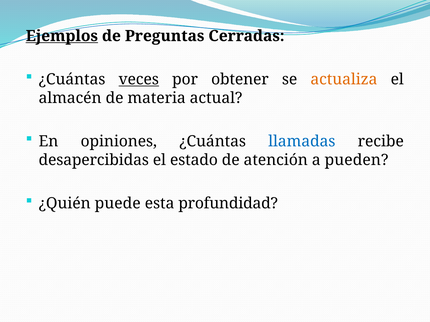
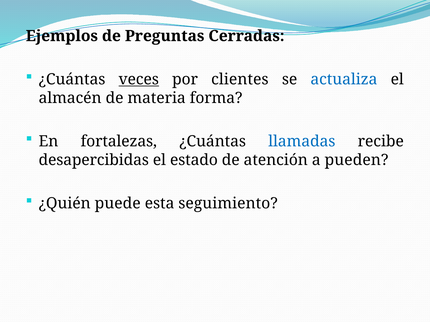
Ejemplos underline: present -> none (62, 36)
obtener: obtener -> clientes (240, 79)
actualiza colour: orange -> blue (344, 79)
actual: actual -> forma (216, 98)
opiniones: opiniones -> fortalezas (119, 142)
profundidad: profundidad -> seguimiento (228, 204)
